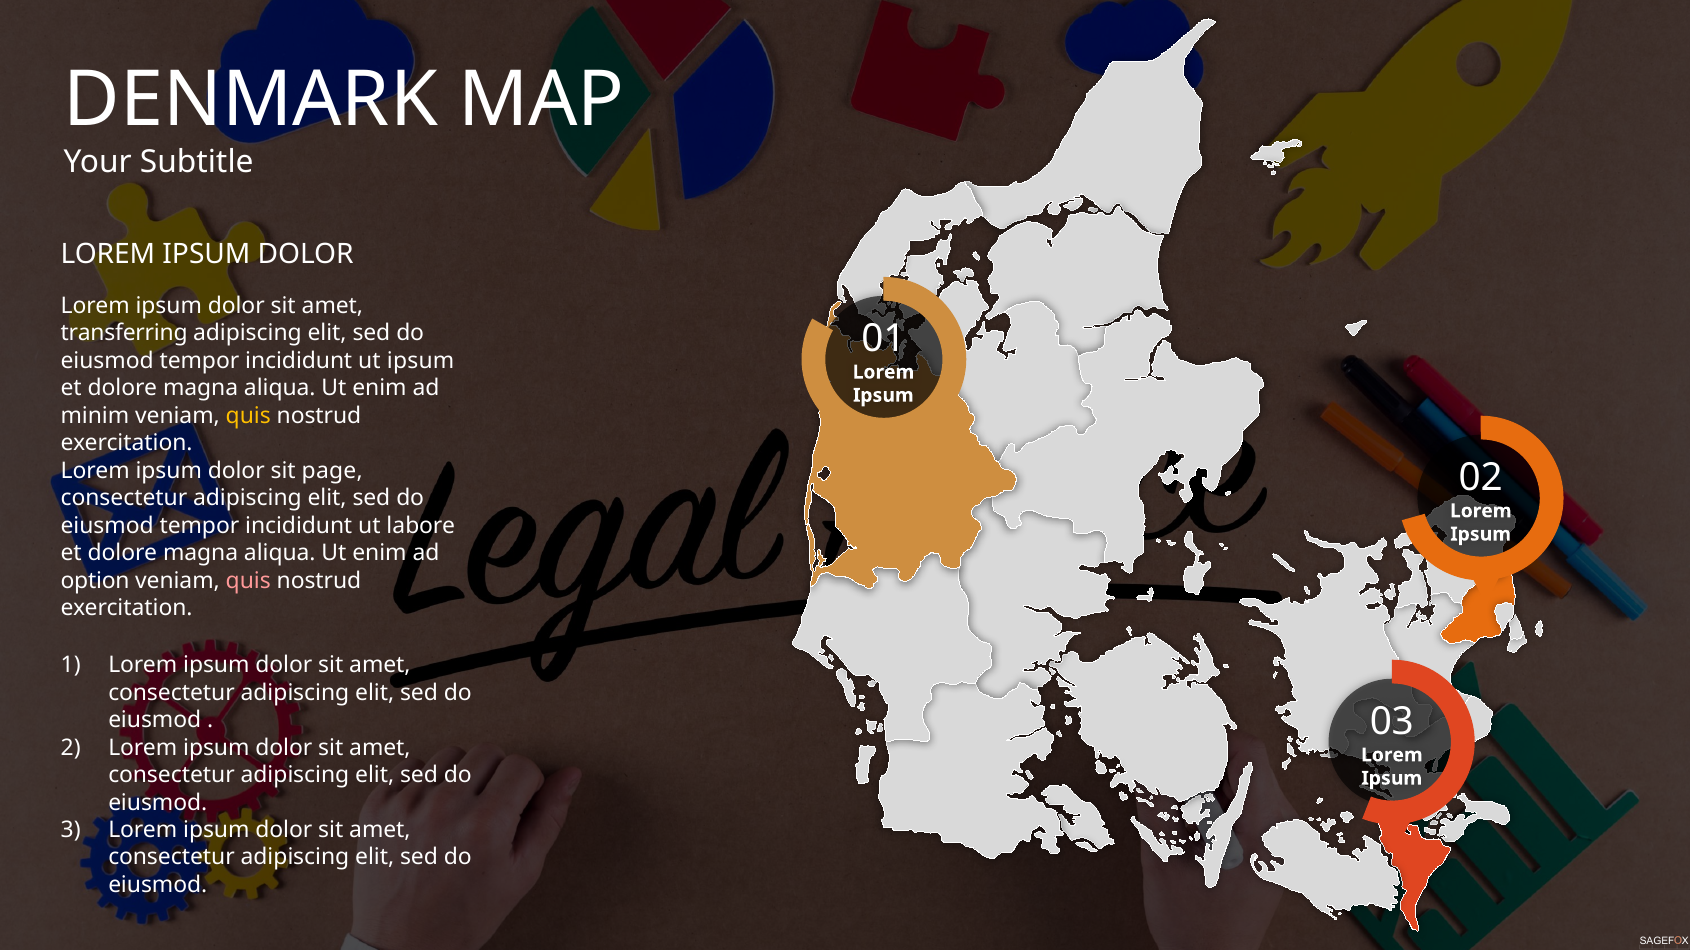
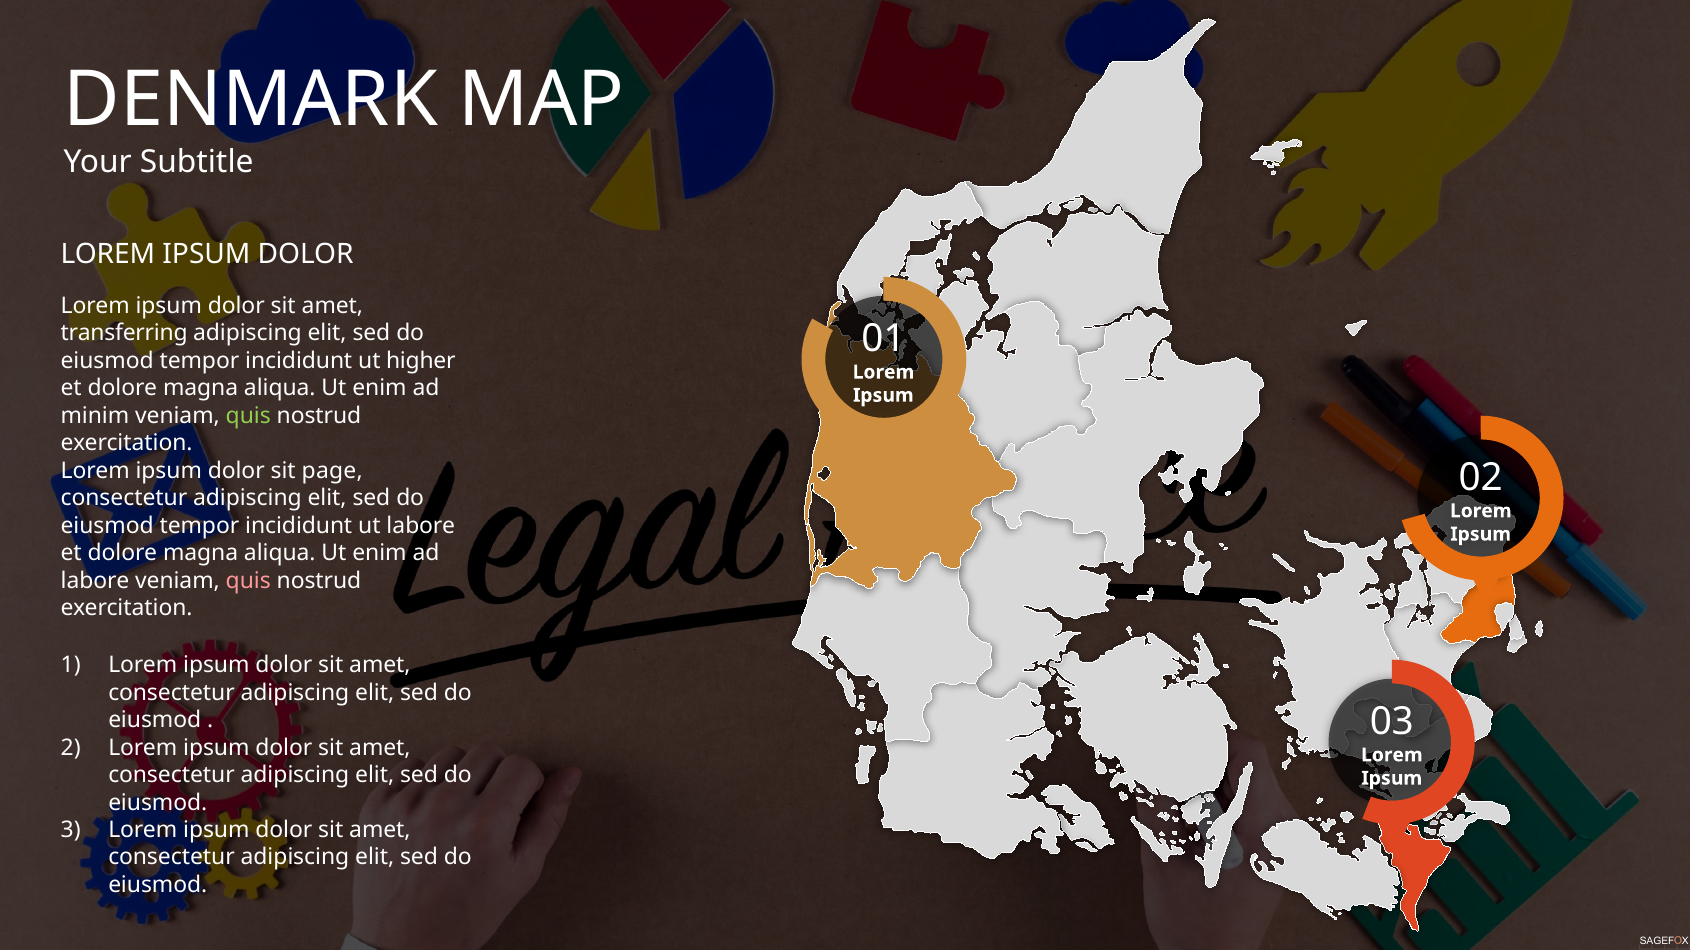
ut ipsum: ipsum -> higher (421, 361)
quis colour: yellow -> light green (248, 416)
option: option -> labore (95, 581)
